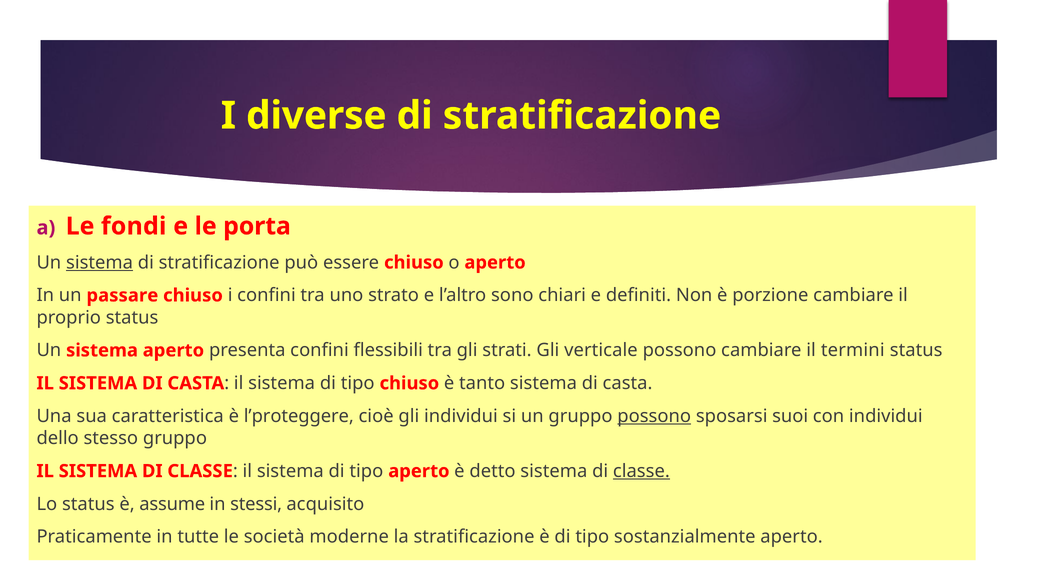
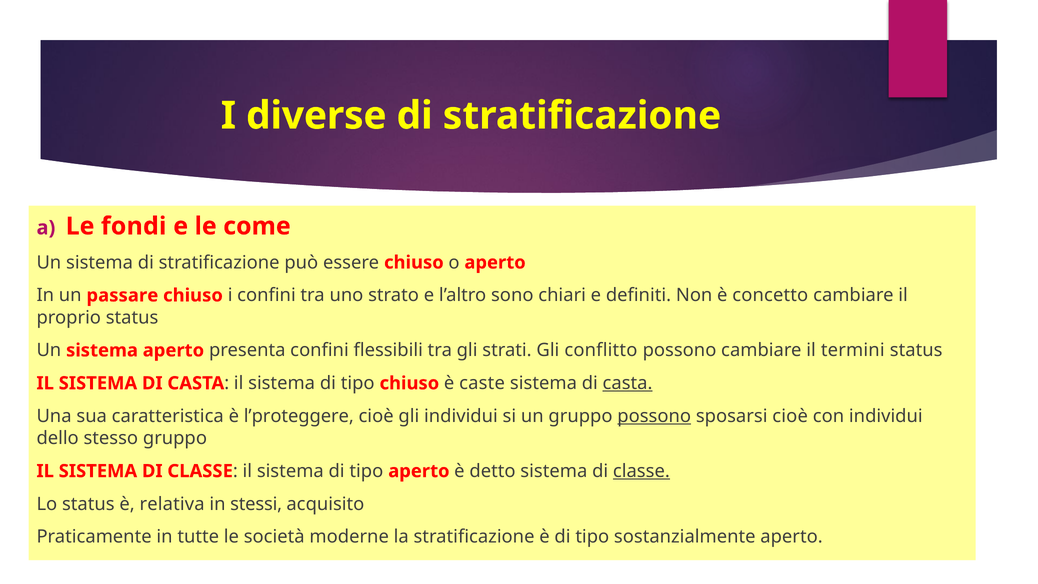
porta: porta -> come (257, 226)
sistema underline: present -> none (100, 262)
porzione: porzione -> concetto (770, 295)
verticale: verticale -> conflitto (601, 350)
tanto: tanto -> caste (482, 383)
casta underline: none -> present (628, 383)
sposarsi suoi: suoi -> cioè (790, 416)
assume: assume -> relativa (172, 504)
